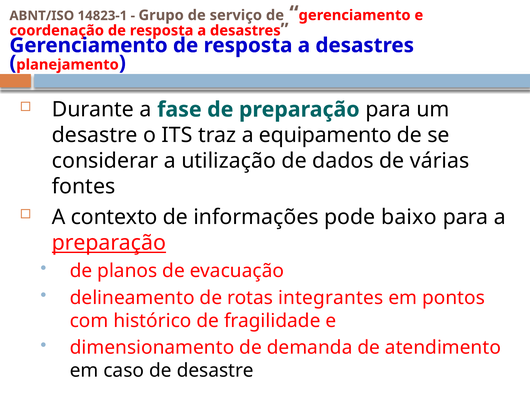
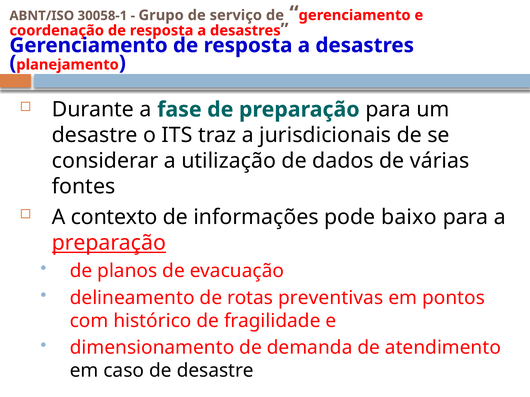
14823-1: 14823-1 -> 30058-1 (102, 16)
equipamento: equipamento -> jurisdicionais (325, 135)
integrantes: integrantes -> preventivas (331, 298)
